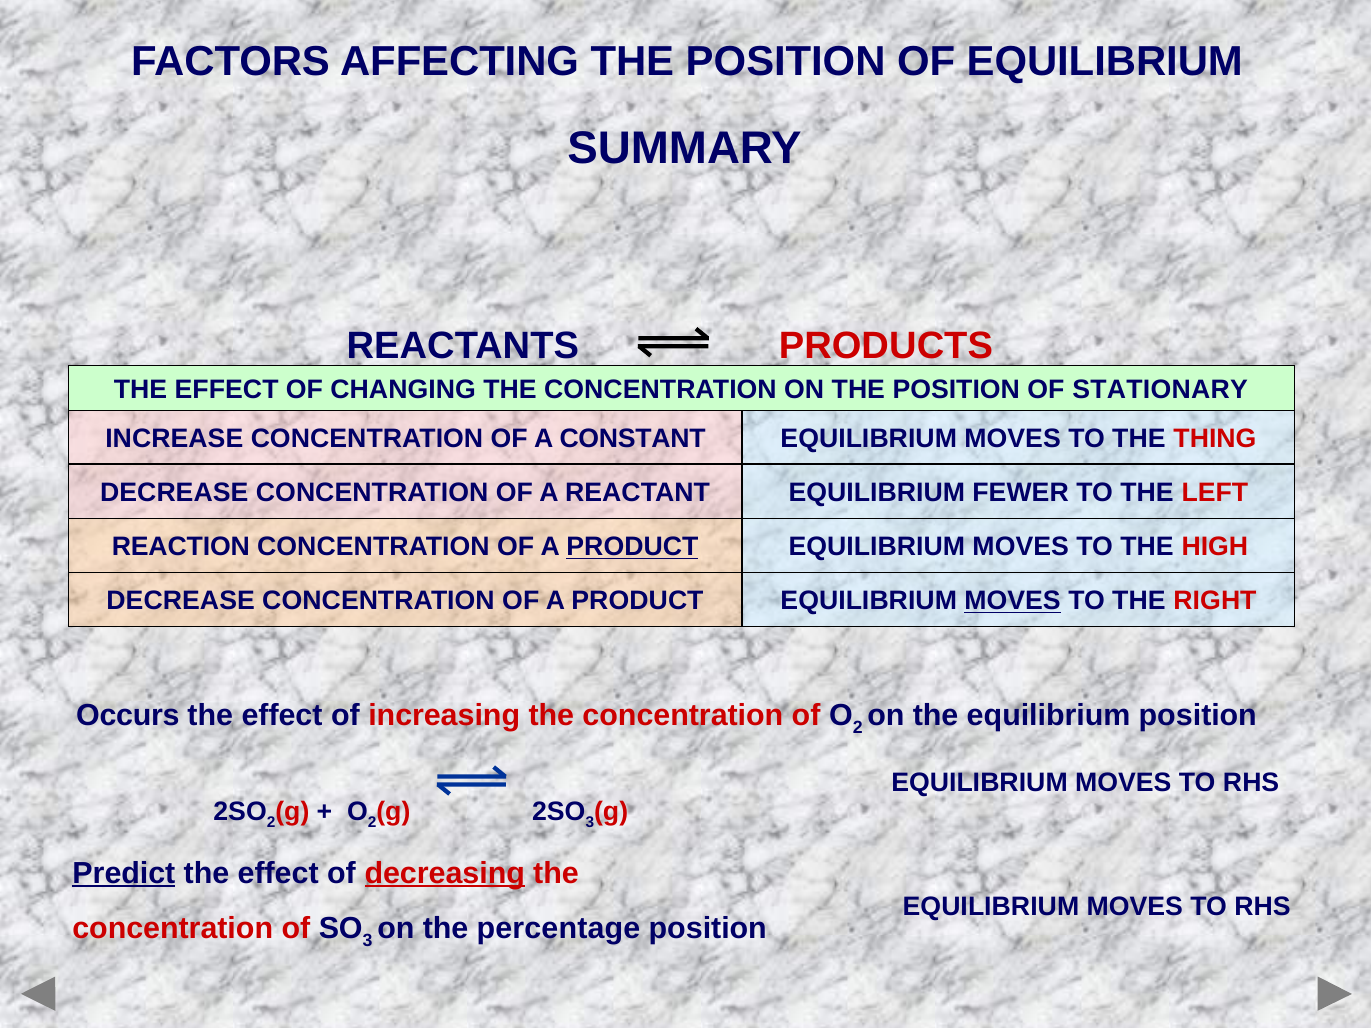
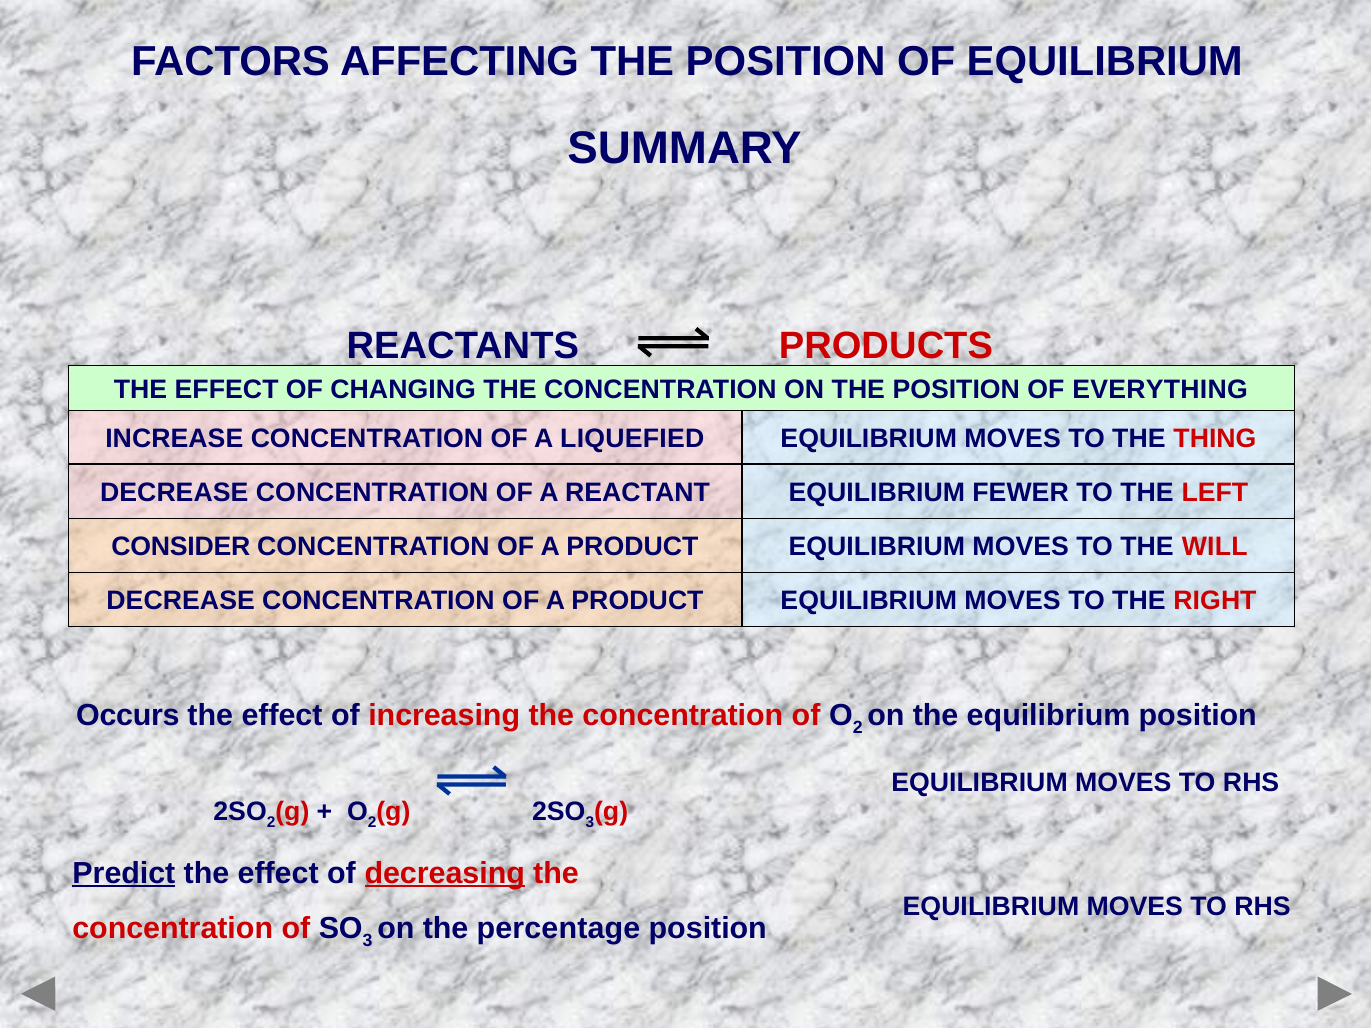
STATIONARY: STATIONARY -> EVERYTHING (1160, 390)
CONSTANT: CONSTANT -> LIQUEFIED (632, 439)
REACTION: REACTION -> CONSIDER (181, 547)
PRODUCT underline: present -> none (632, 547)
HIGH: HIGH -> WILL (1215, 547)
MOVES underline: present -> none (1013, 601)
